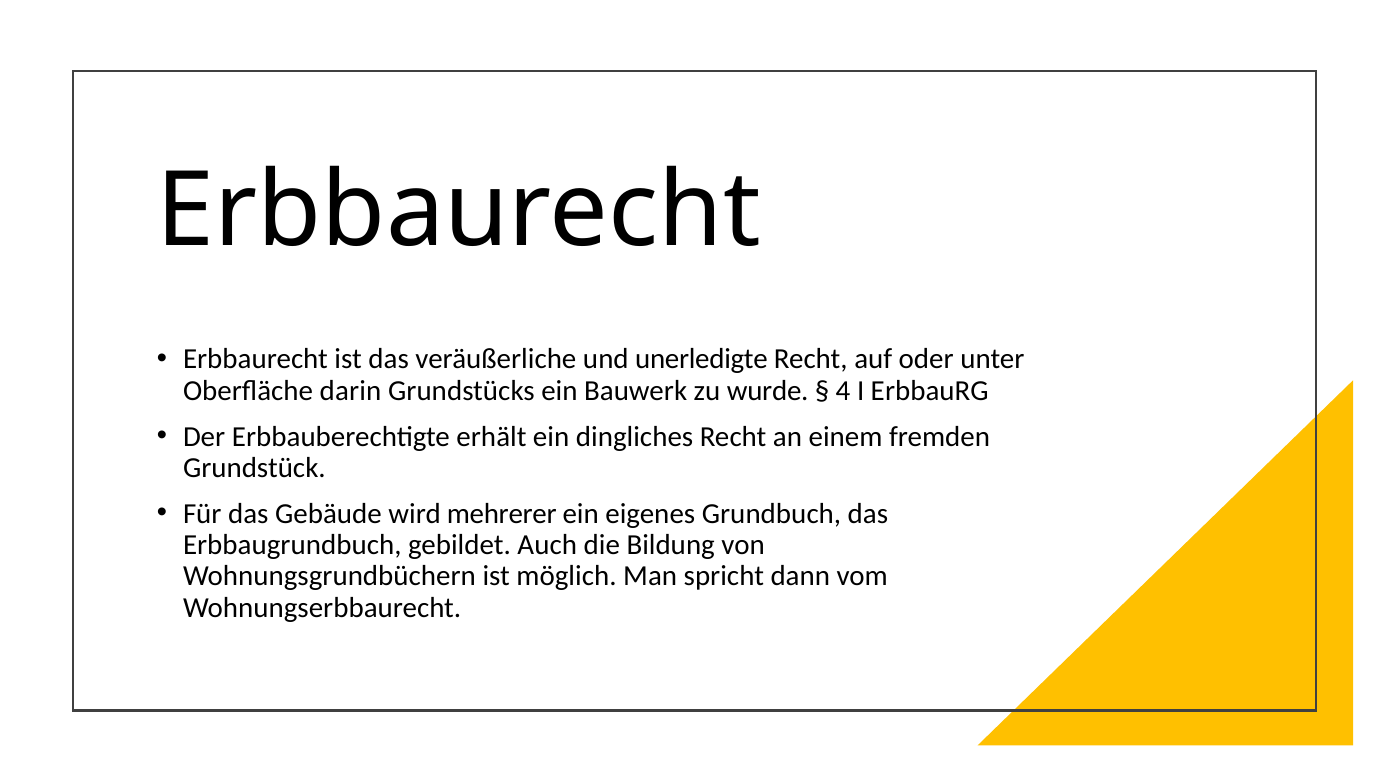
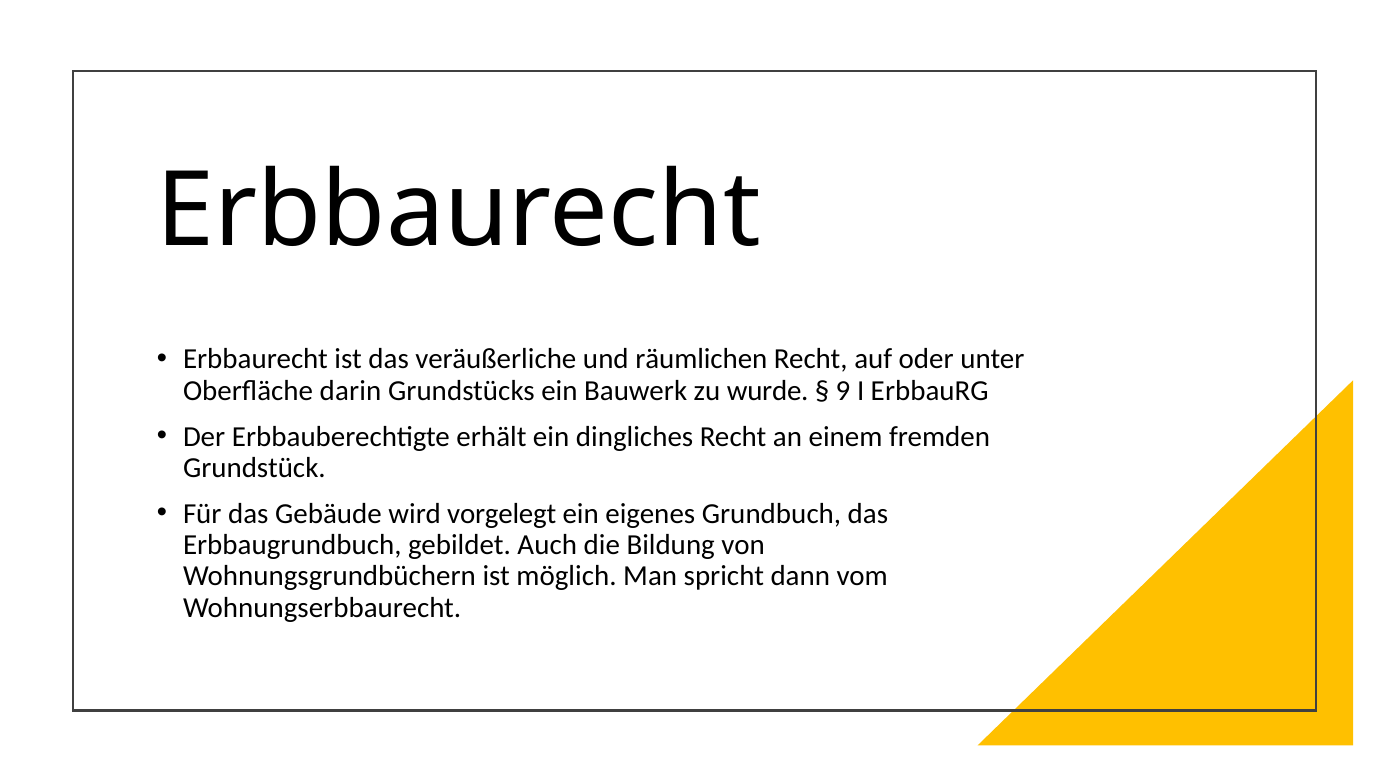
unerledigte: unerledigte -> räumlichen (701, 359)
4: 4 -> 9 (843, 391)
mehrerer: mehrerer -> vorgelegt (502, 514)
